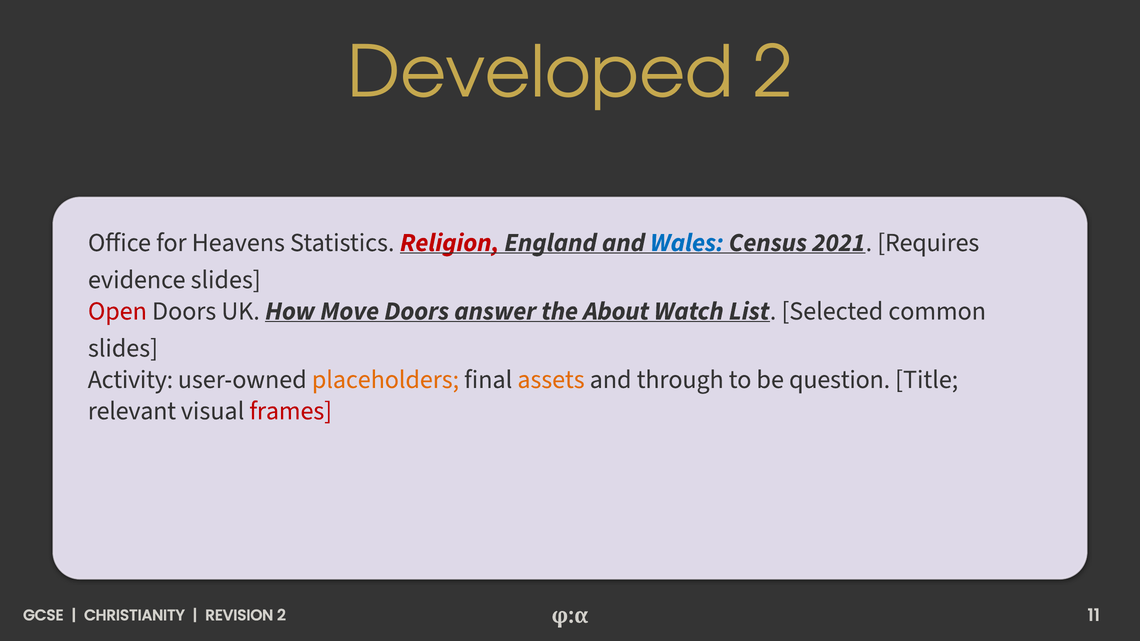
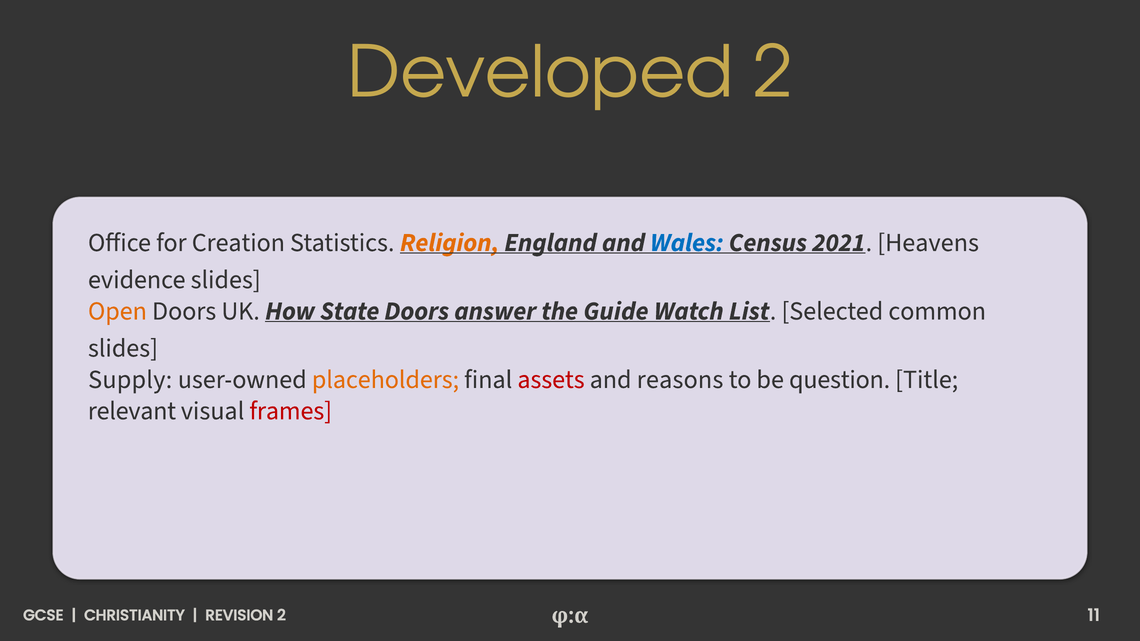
Heavens: Heavens -> Creation (238, 243)
Religion colour: red -> orange (450, 243)
Requires: Requires -> Heavens (928, 243)
Open colour: red -> orange (117, 311)
Move: Move -> State (350, 311)
About: About -> Guide (616, 311)
Activity: Activity -> Supply (130, 380)
assets colour: orange -> red (551, 380)
through: through -> reasons (680, 380)
